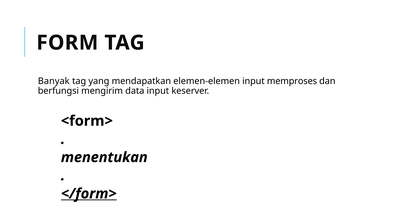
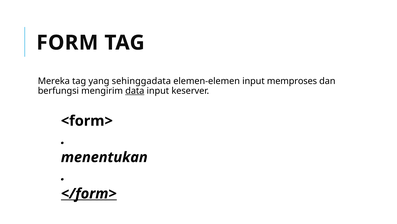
Banyak: Banyak -> Mereka (54, 81)
mendapatkan: mendapatkan -> sehinggadata (141, 81)
data underline: none -> present (135, 91)
